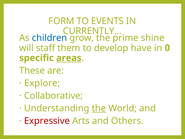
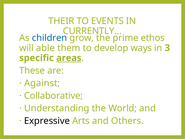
FORM: FORM -> THEIR (61, 21)
shine: shine -> ethos (153, 38)
staff: staff -> able (45, 48)
have: have -> ways (141, 48)
0: 0 -> 3 (167, 48)
Explore: Explore -> Against (42, 83)
the underline: present -> none (99, 108)
Expressive colour: red -> black (47, 121)
